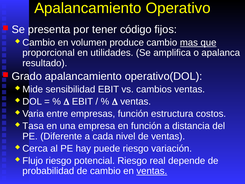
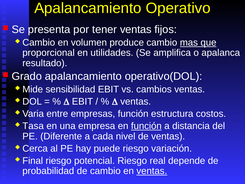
tener código: código -> ventas (136, 30)
función underline: none -> present (146, 126)
Flujo: Flujo -> Final (33, 160)
